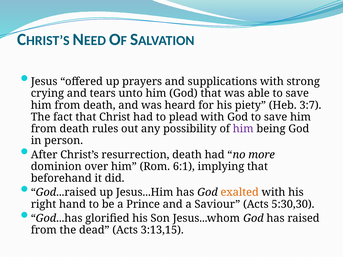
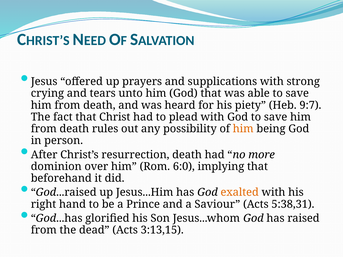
3:7: 3:7 -> 9:7 (310, 105)
him colour: purple -> orange (243, 129)
6:1: 6:1 -> 6:0 (184, 167)
5:30,30: 5:30,30 -> 5:38,31 (293, 204)
